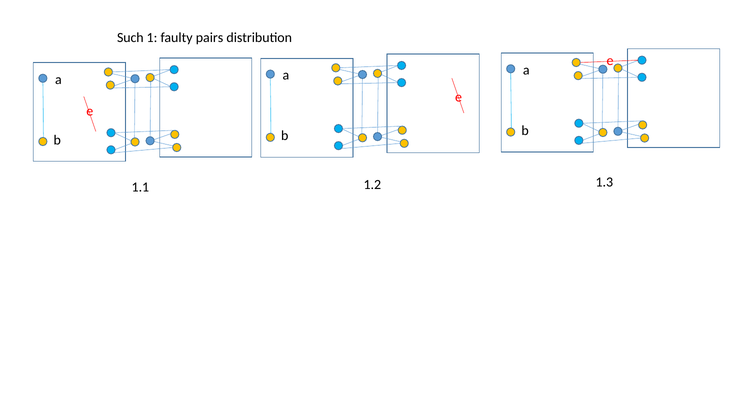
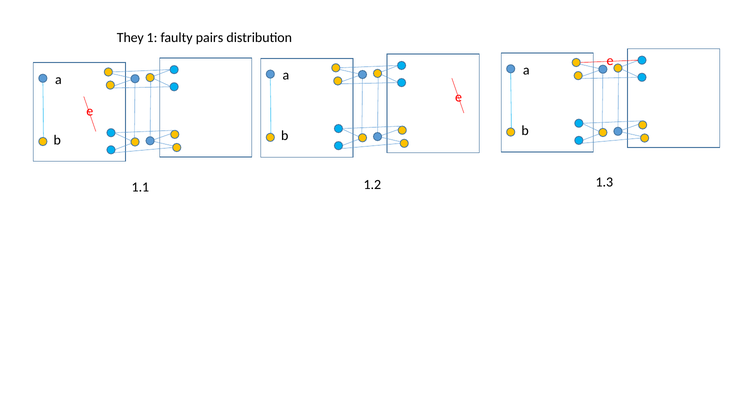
Such: Such -> They (130, 38)
